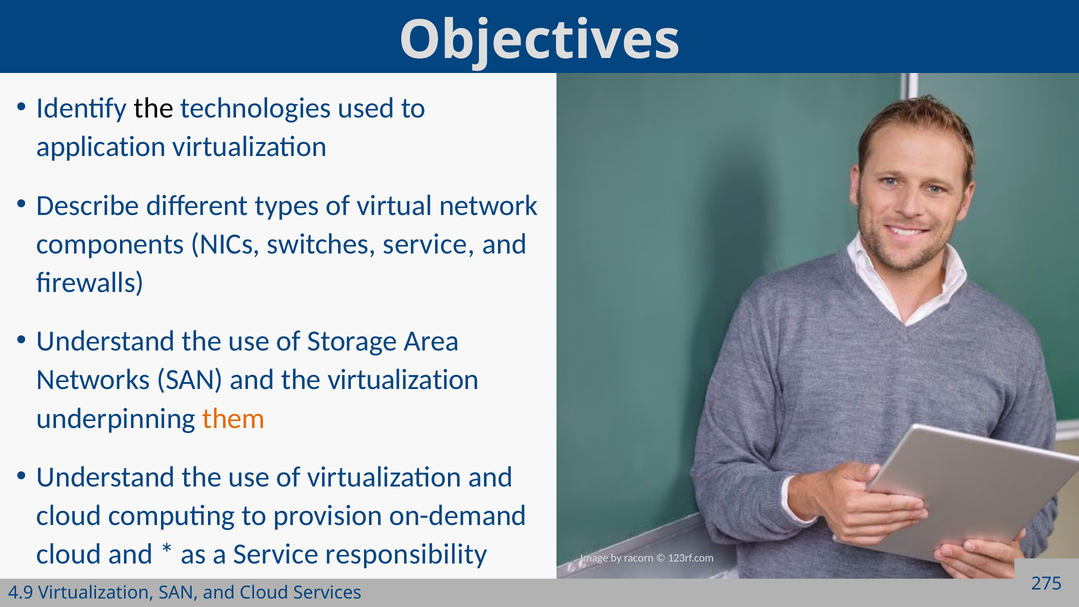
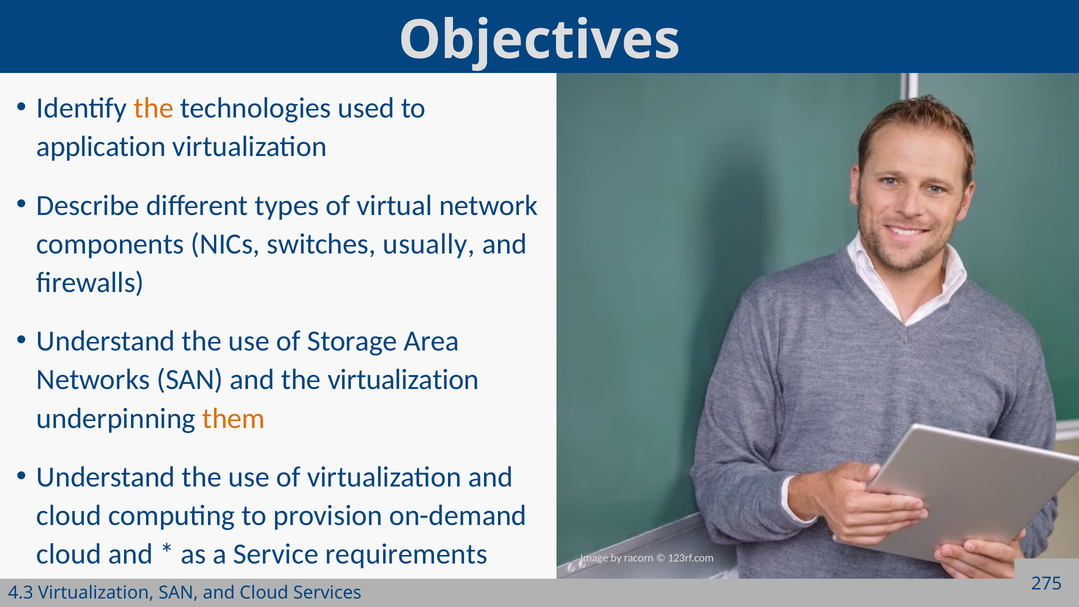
the colour: black -> orange (154, 108)
switches service: service -> usually (429, 244)
responsibility: responsibility -> requirements (406, 554)
4.9: 4.9 -> 4.3 (21, 593)
